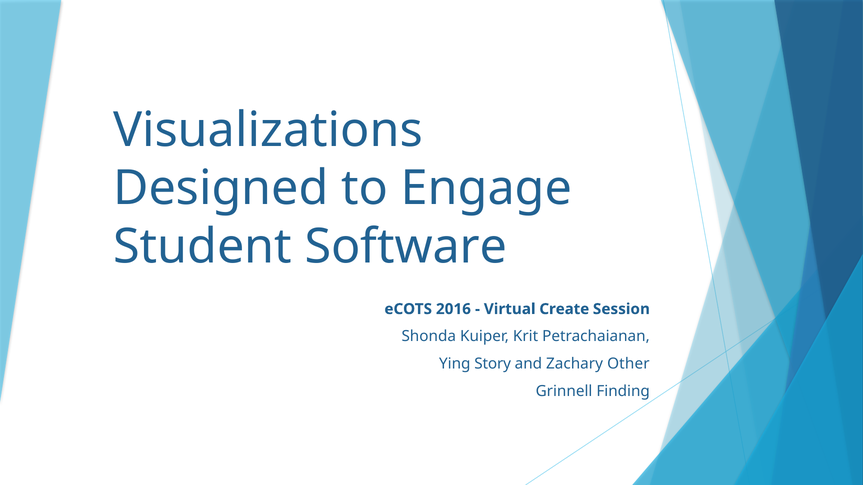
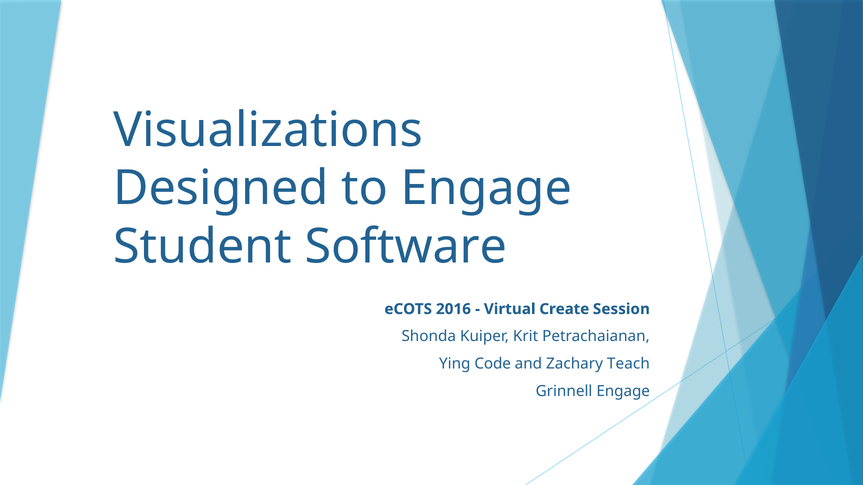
Story: Story -> Code (493, 364)
Other: Other -> Teach (628, 364)
Grinnell Finding: Finding -> Engage (623, 391)
